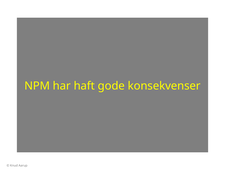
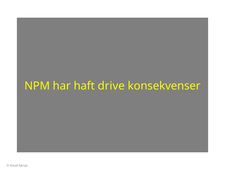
gode: gode -> drive (111, 86)
